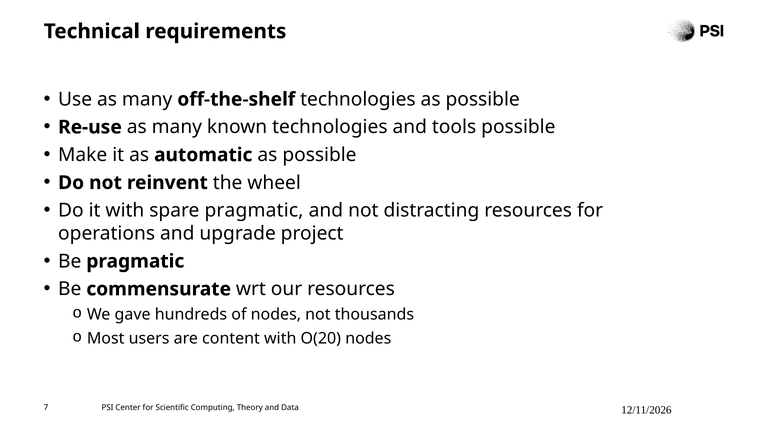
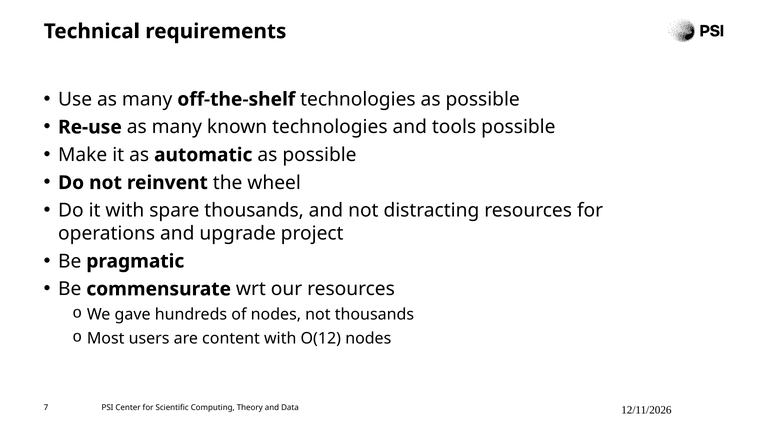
spare pragmatic: pragmatic -> thousands (254, 211)
O(20: O(20 -> O(12 (321, 339)
